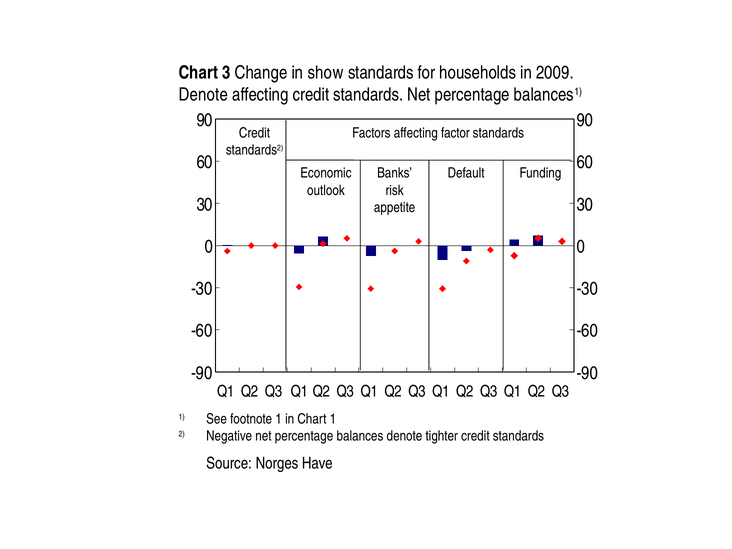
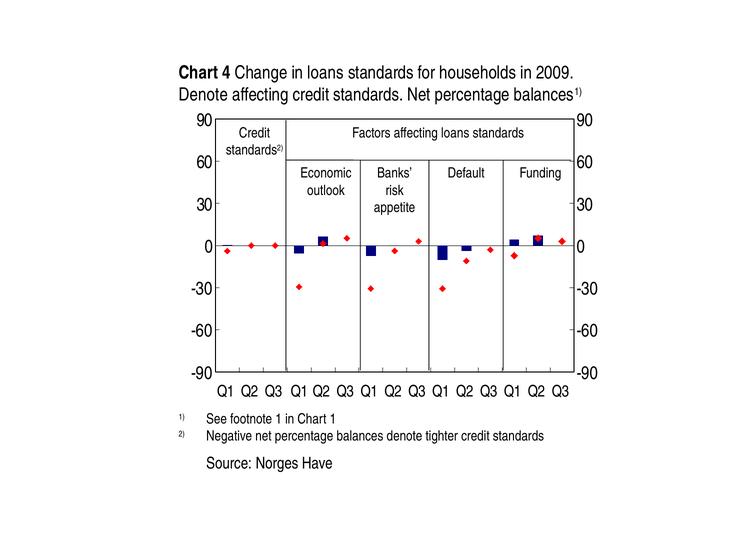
3: 3 -> 4 (226, 73)
in show: show -> loans (326, 73)
affecting factor: factor -> loans (455, 133)
